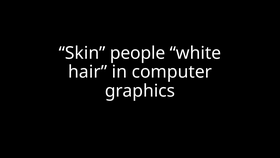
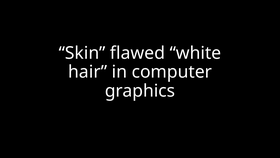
people: people -> flawed (137, 53)
